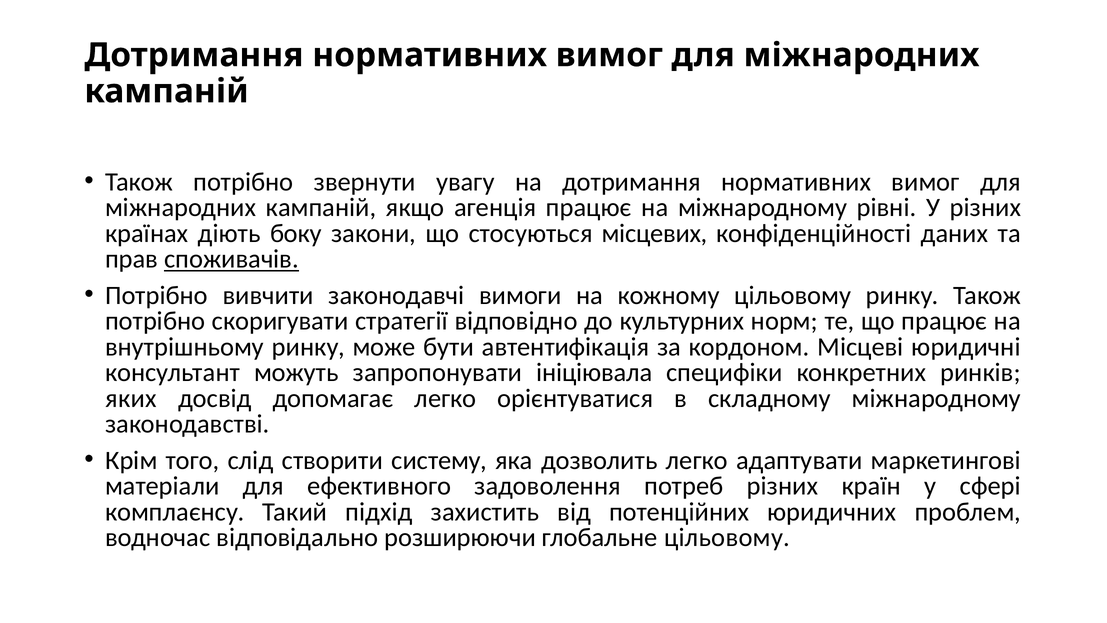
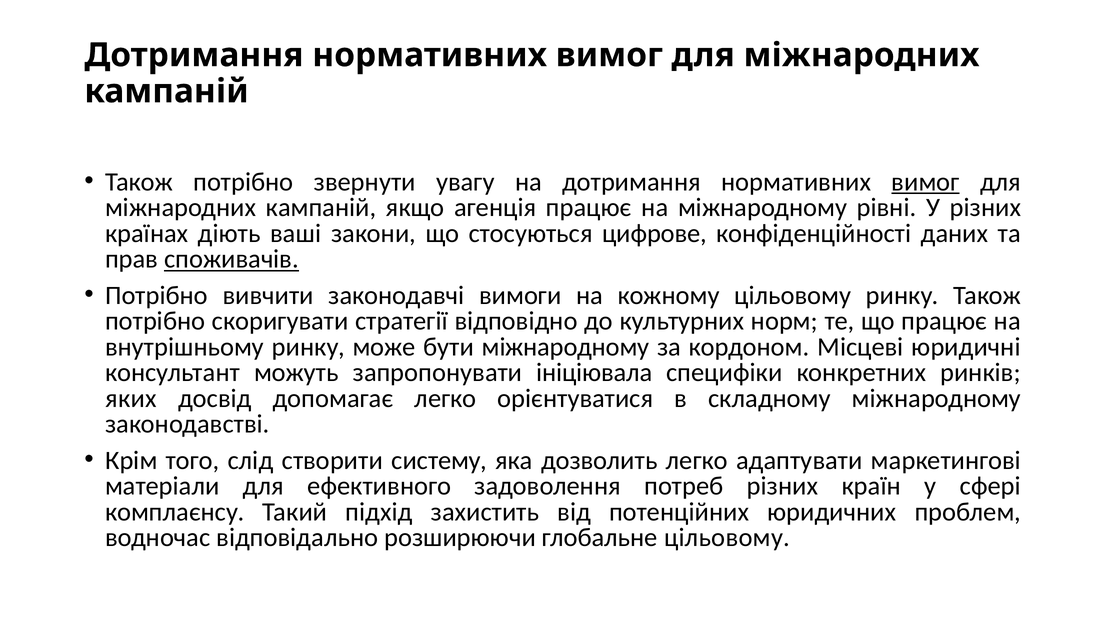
вимог underline: none -> present (926, 182)
боку: боку -> ваші (296, 233)
місцевих: місцевих -> цифрове (655, 233)
бути автентифікація: автентифікація -> міжнародному (566, 347)
